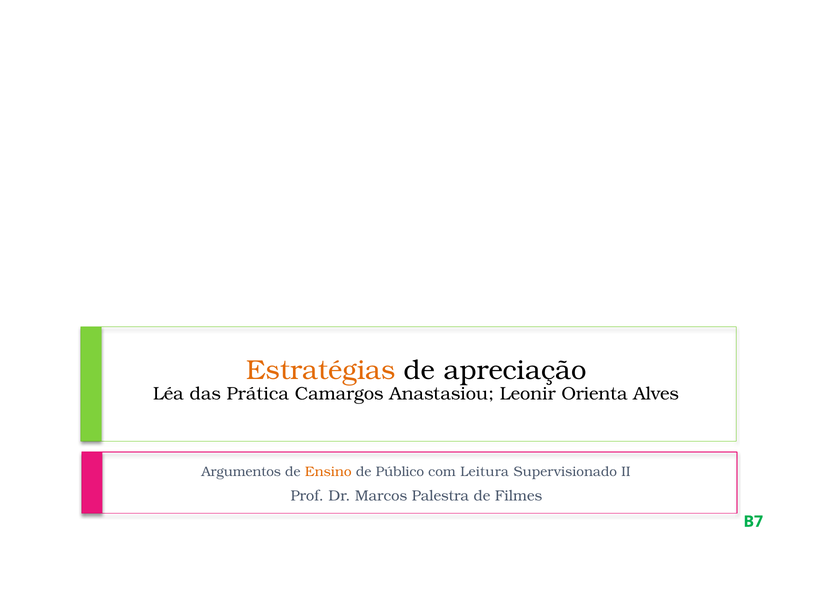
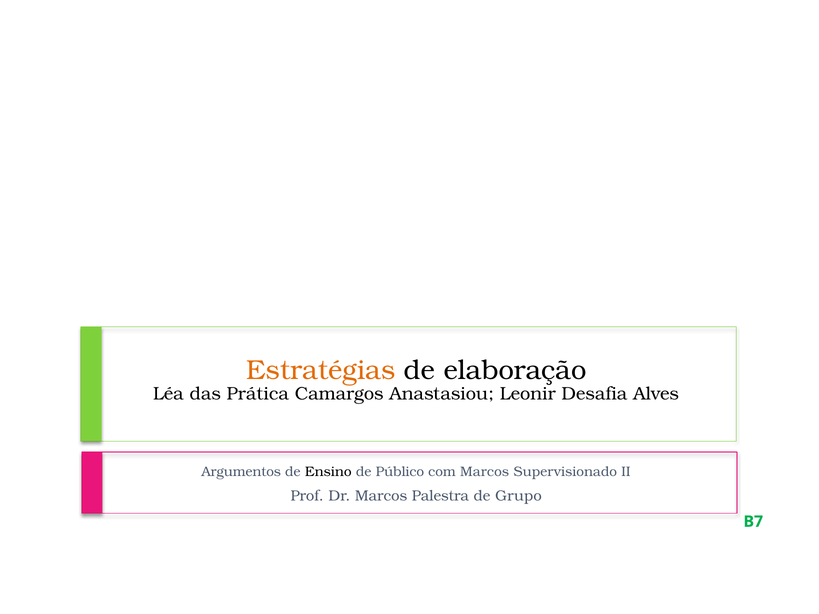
apreciação: apreciação -> elaboração (515, 370)
Orienta: Orienta -> Desafia (594, 394)
Ensino colour: orange -> black (328, 472)
com Leitura: Leitura -> Marcos (485, 472)
Filmes: Filmes -> Grupo (518, 496)
